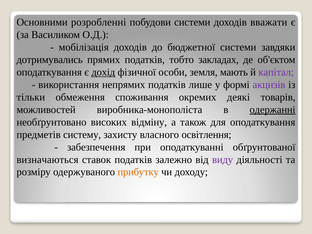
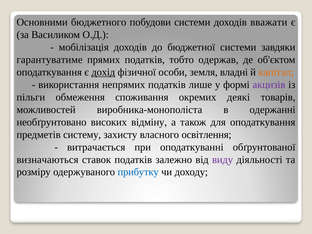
розробленні: розробленні -> бюджетного (99, 22)
дотримувались: дотримувались -> гарантуватиме (50, 60)
закладах: закладах -> одержав (218, 60)
мають: мають -> владні (234, 72)
капітал colour: purple -> orange (276, 72)
тільки: тільки -> пільги (31, 97)
одержанні underline: present -> none (273, 110)
забезпечення: забезпечення -> витрачається (96, 147)
прибутку colour: orange -> blue (138, 172)
